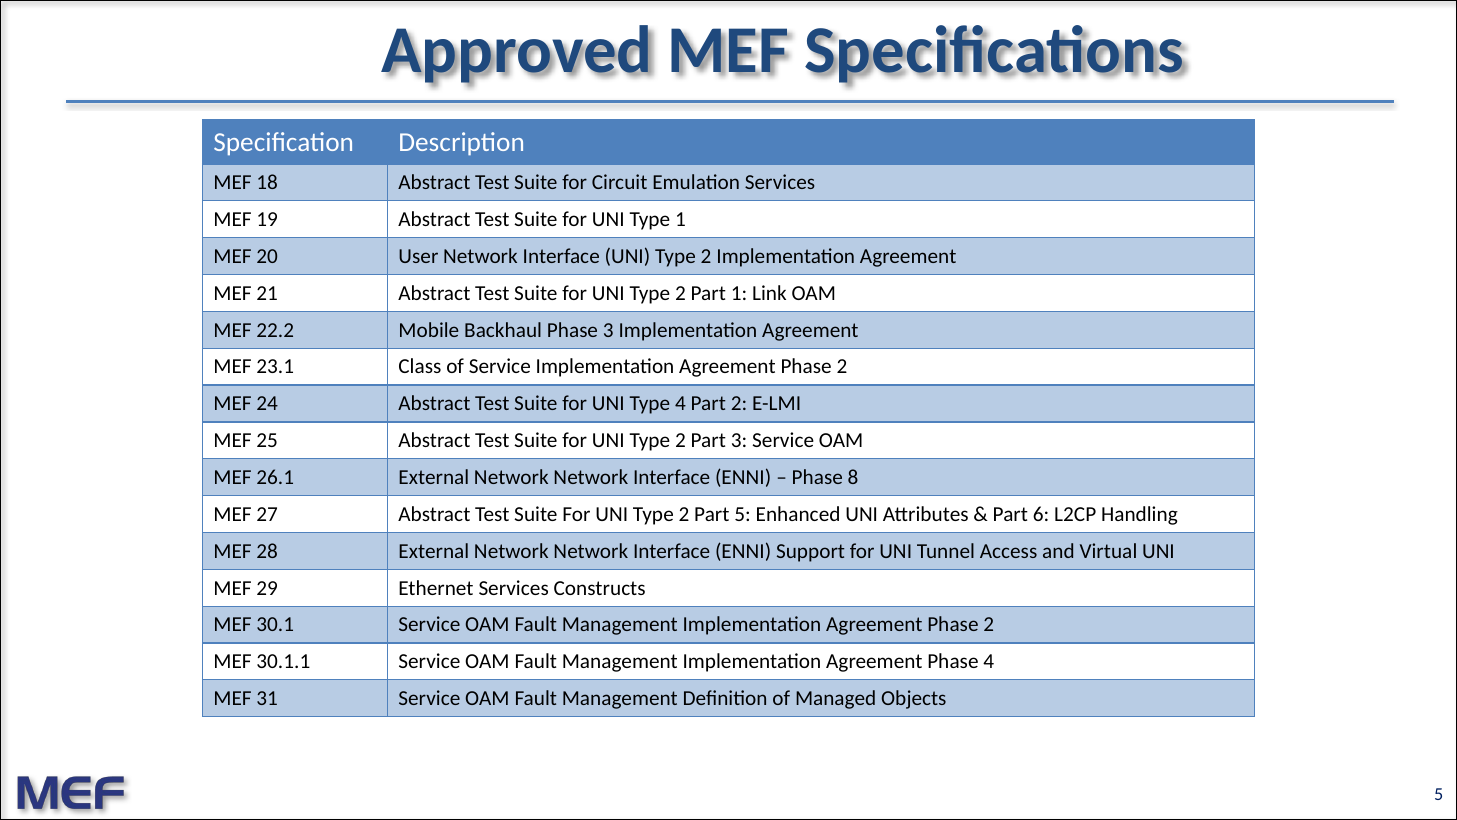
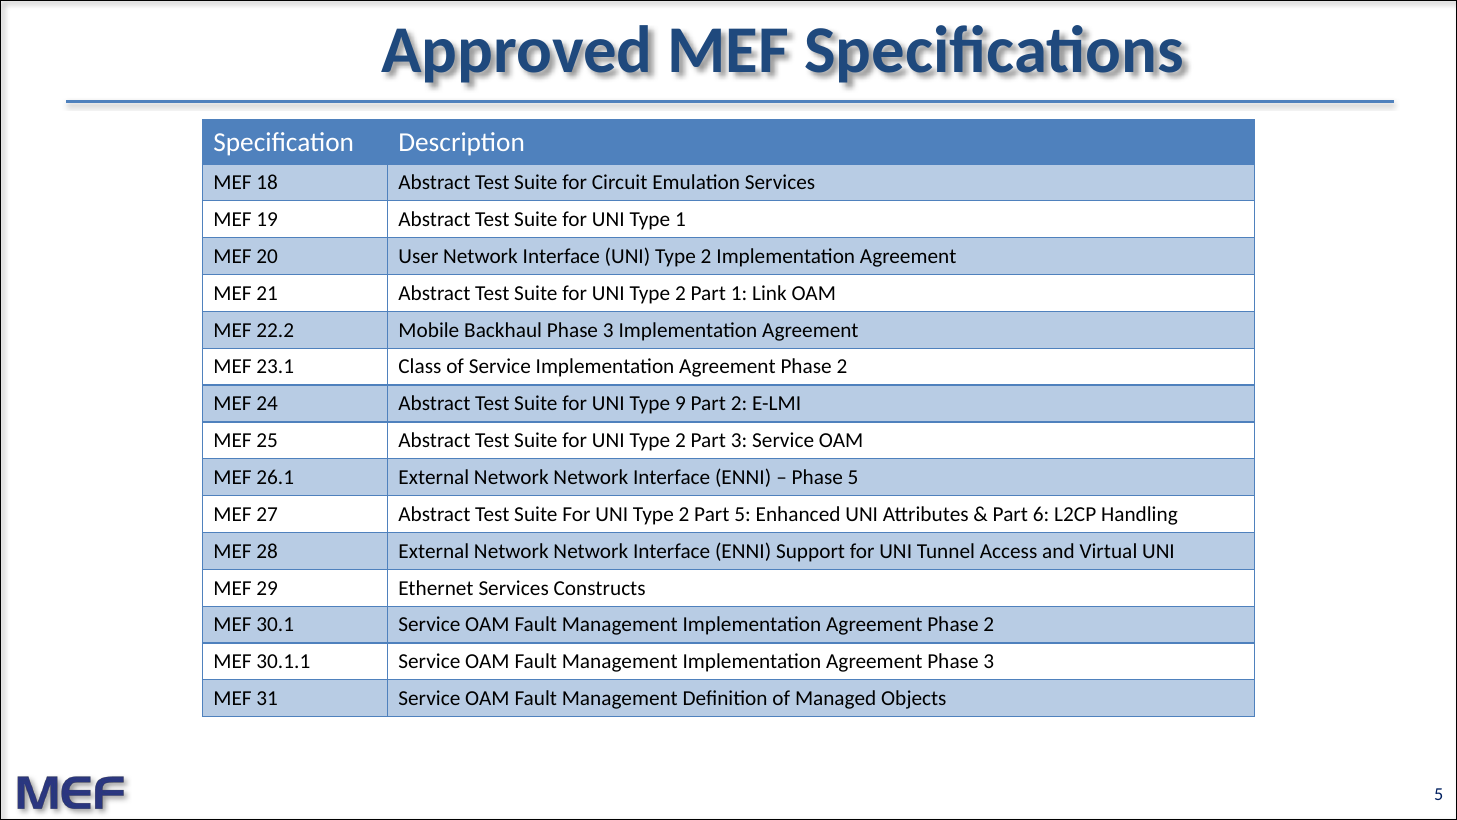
Type 4: 4 -> 9 (680, 404)
Phase 8: 8 -> 5 (853, 477)
Agreement Phase 4: 4 -> 3 (989, 661)
